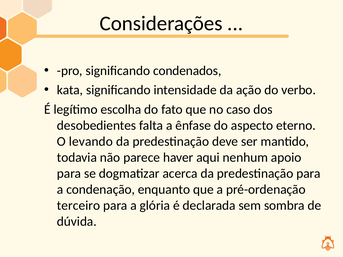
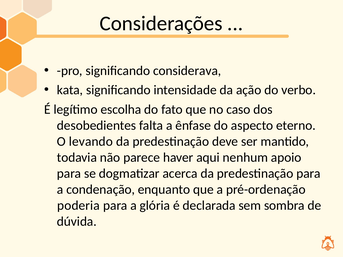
condenados: condenados -> considerava (187, 71)
terceiro: terceiro -> poderia (79, 206)
